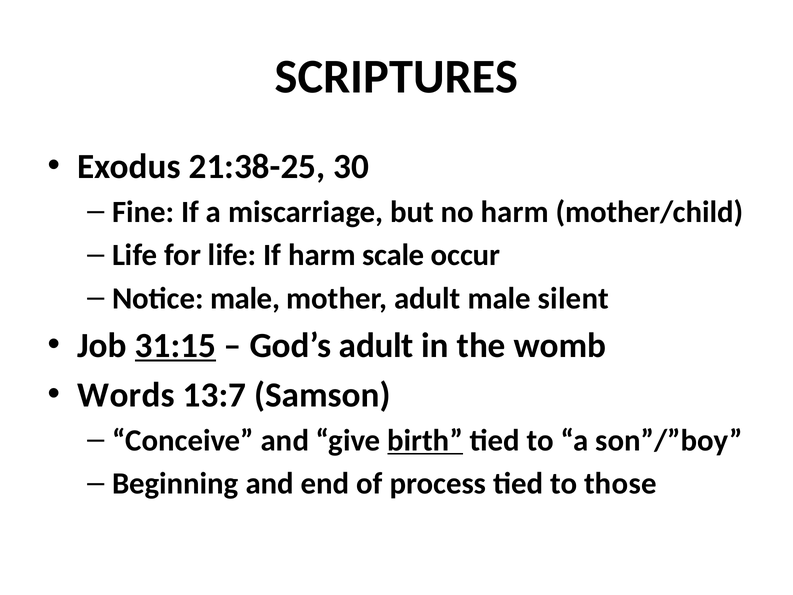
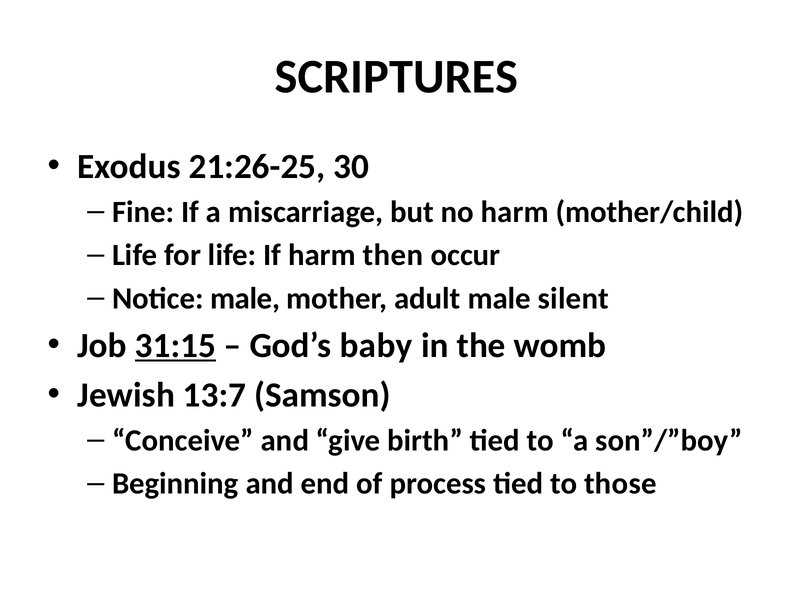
21:38-25: 21:38-25 -> 21:26-25 (257, 166)
scale: scale -> then (393, 255)
God’s adult: adult -> baby (376, 345)
Words: Words -> Jewish (126, 395)
birth underline: present -> none (425, 440)
